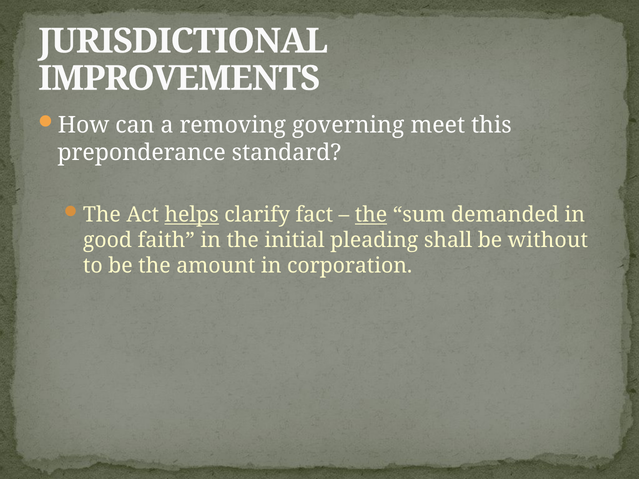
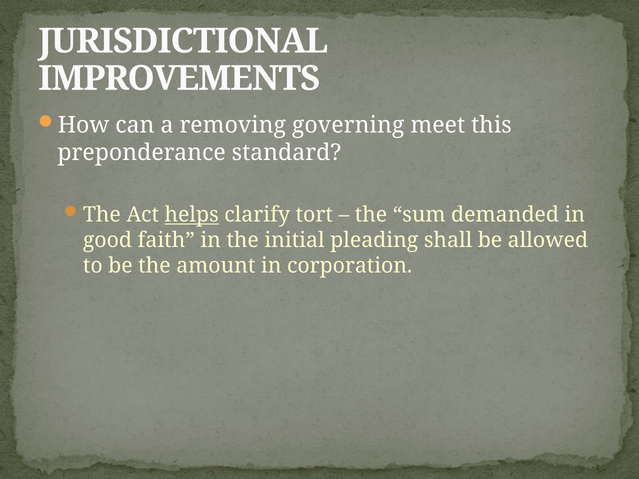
fact: fact -> tort (314, 215)
the underline: present -> none (371, 215)
without: without -> allowed (548, 240)
